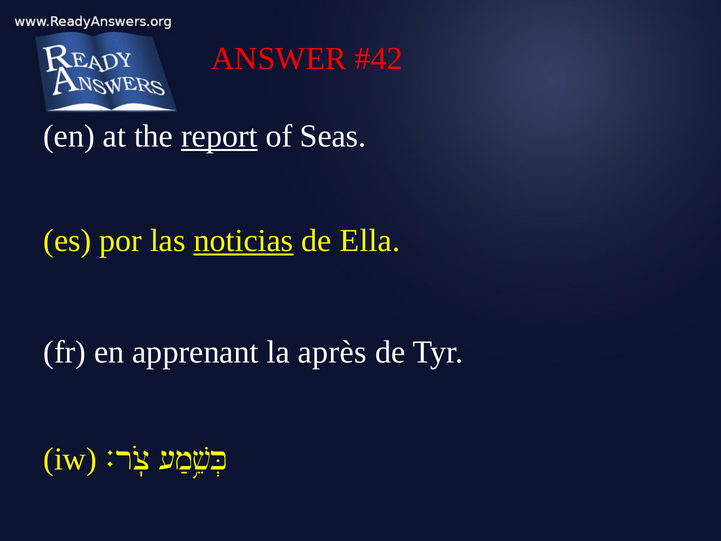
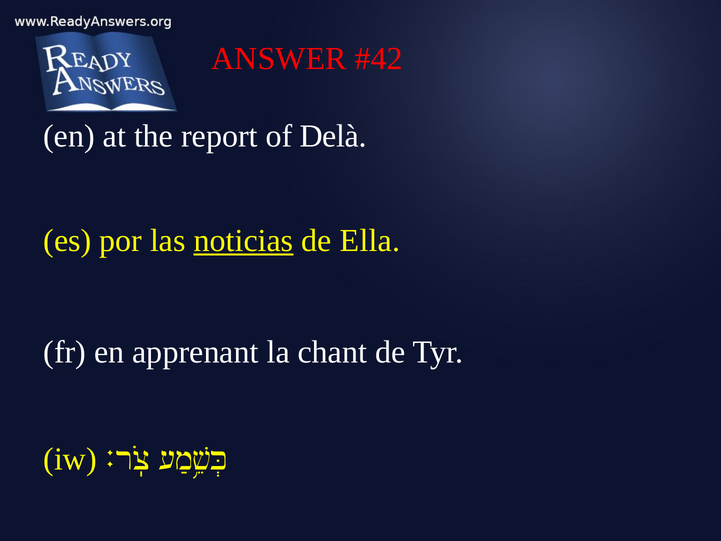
report underline: present -> none (219, 136)
Seas: Seas -> Delà (333, 136)
après: après -> chant (332, 352)
